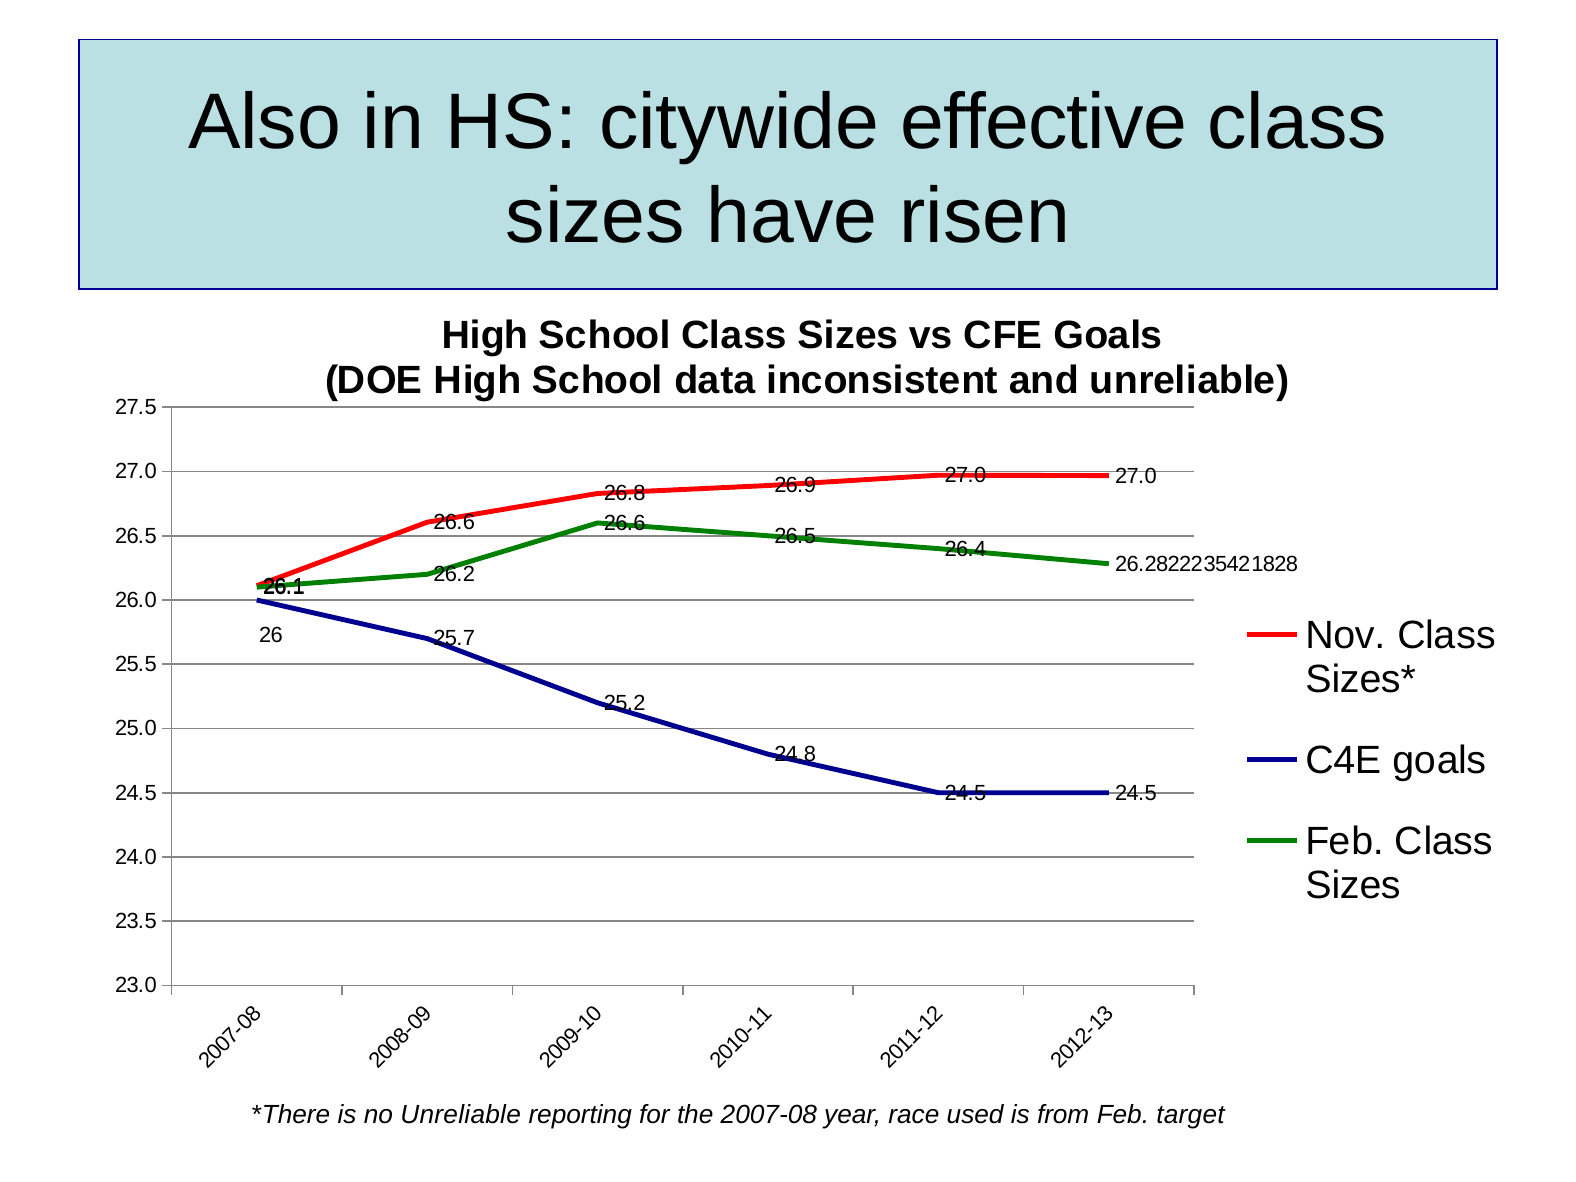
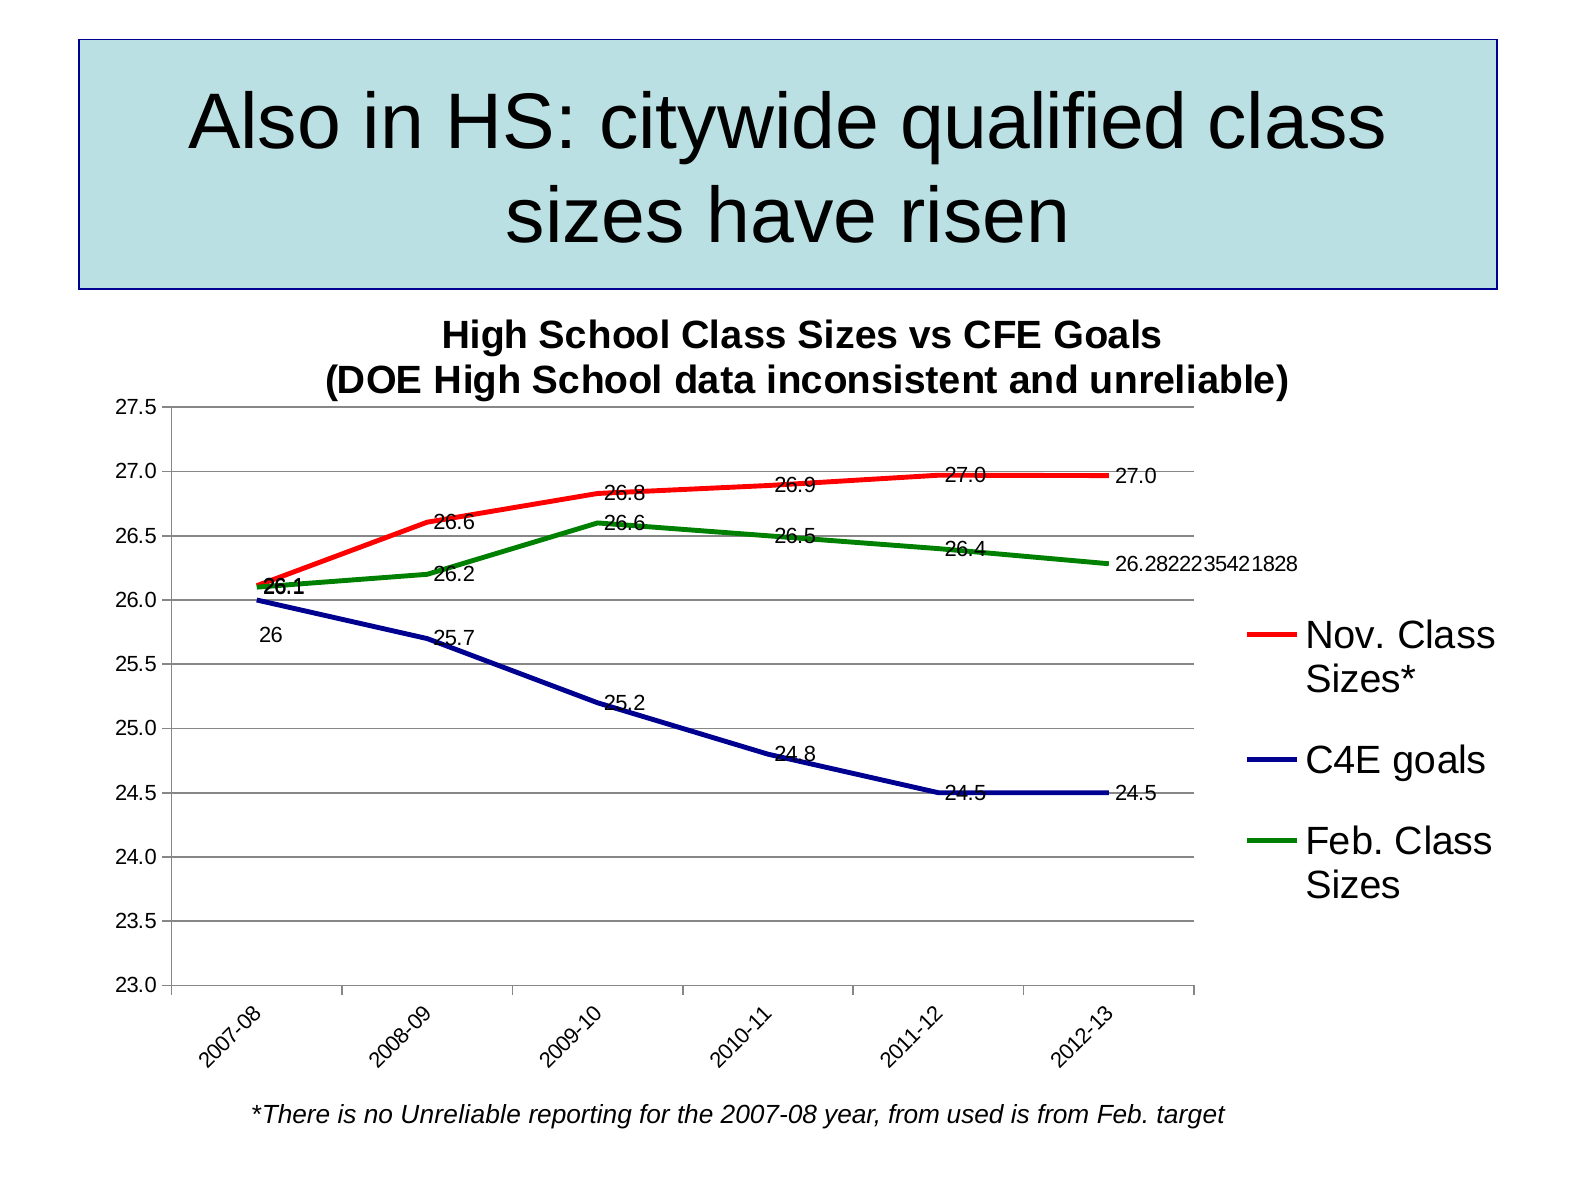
effective: effective -> qualified (1044, 122)
year race: race -> from (914, 1115)
